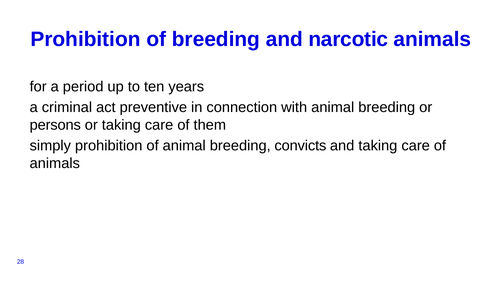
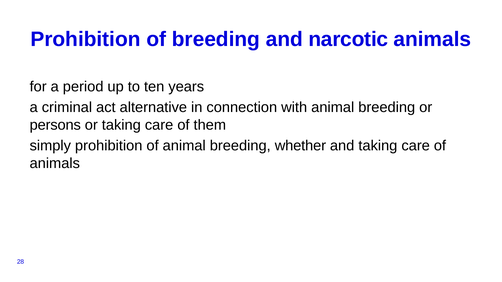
preventive: preventive -> alternative (153, 108)
convicts: convicts -> whether (300, 146)
